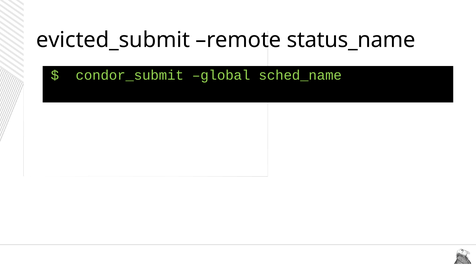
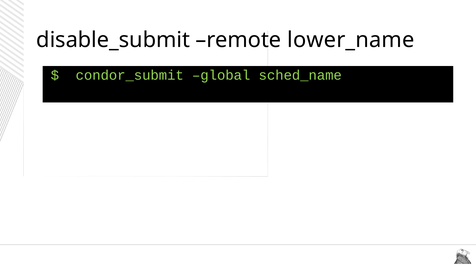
evicted_submit: evicted_submit -> disable_submit (113, 40)
status_name: status_name -> lower_name (351, 40)
